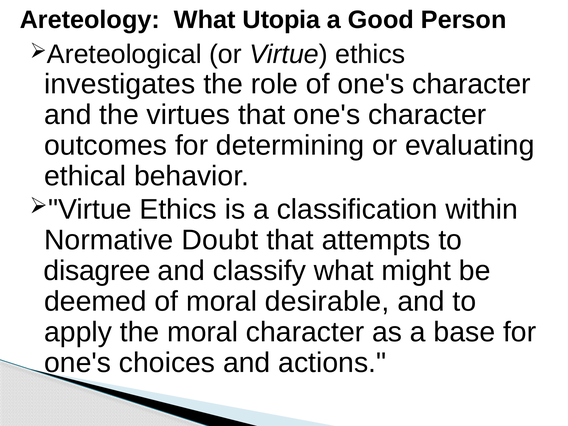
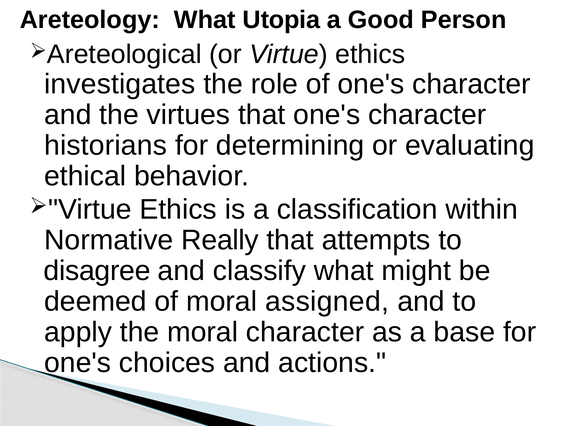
outcomes: outcomes -> historians (106, 146)
Doubt: Doubt -> Really (220, 240)
desirable: desirable -> assigned (327, 302)
